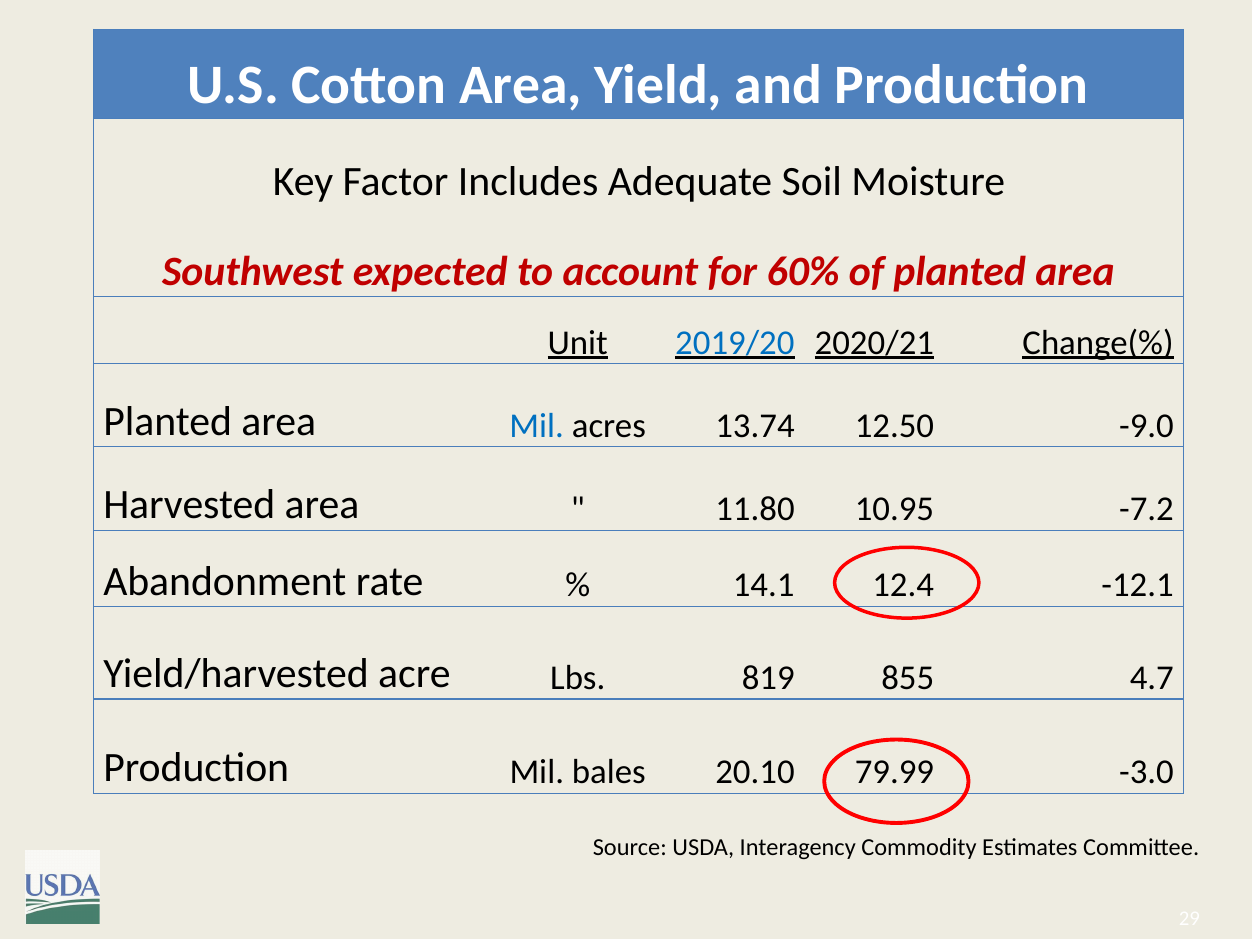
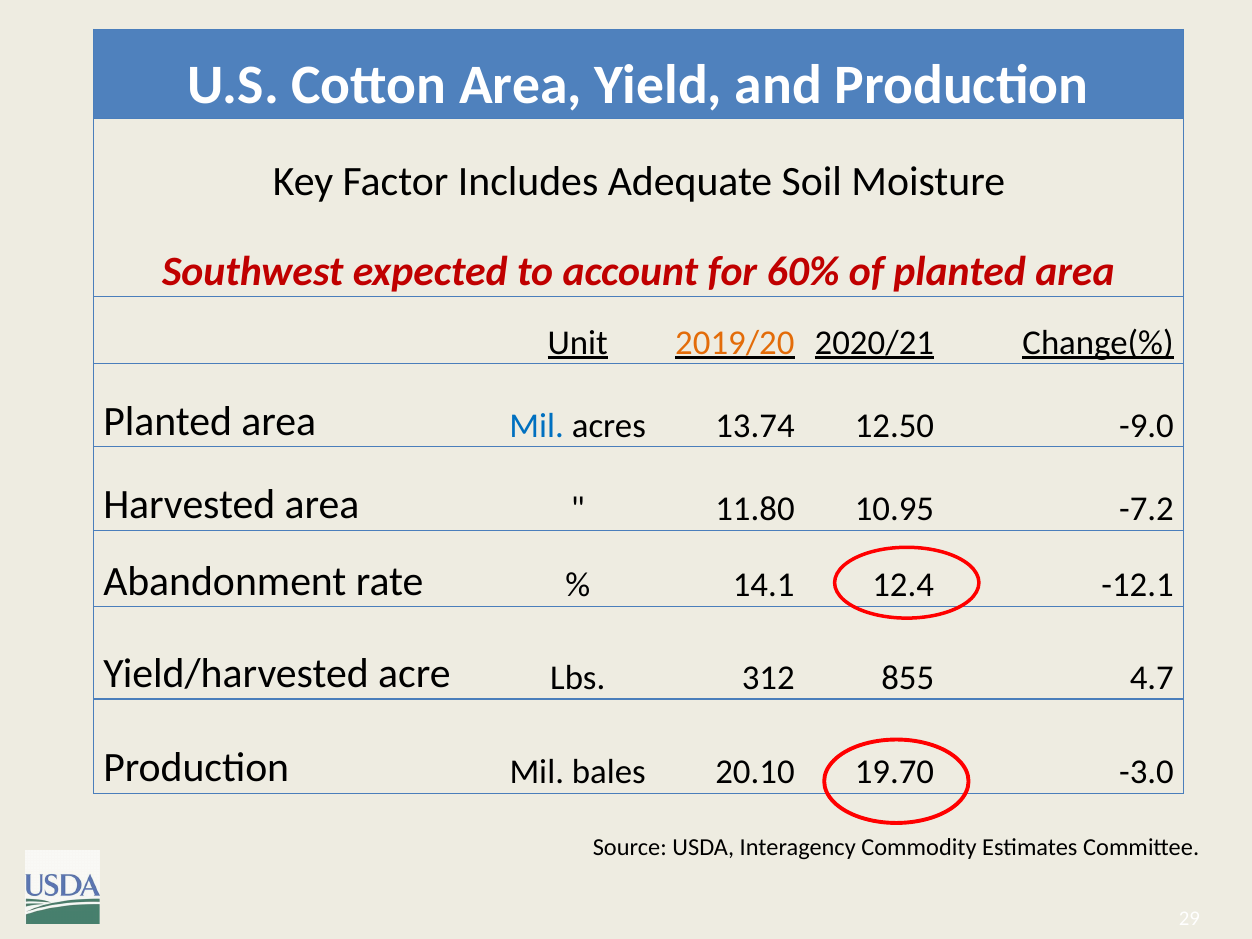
2019/20 colour: blue -> orange (735, 343)
819: 819 -> 312 (768, 678)
79.99: 79.99 -> 19.70 (894, 772)
